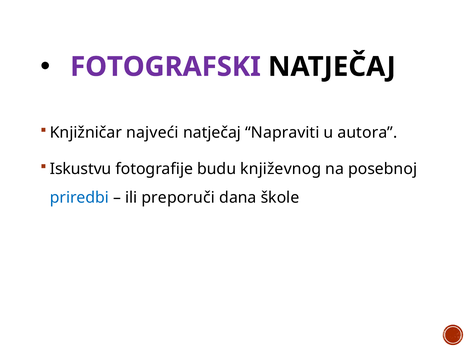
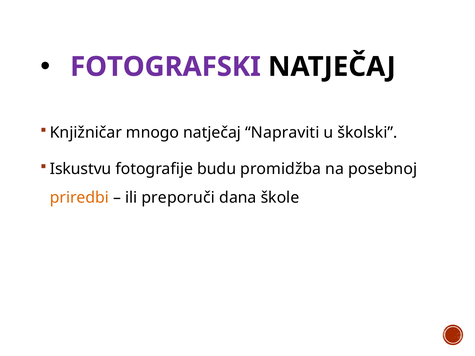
najveći: najveći -> mnogo (153, 133)
autora: autora -> školski (367, 133)
književnog: književnog -> promidžba (281, 169)
priredbi colour: blue -> orange (79, 198)
